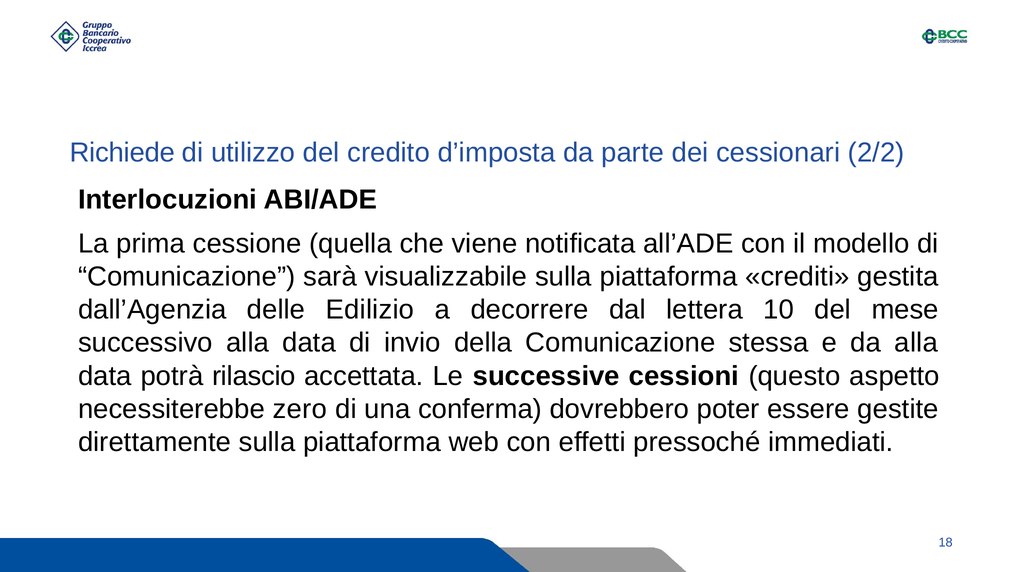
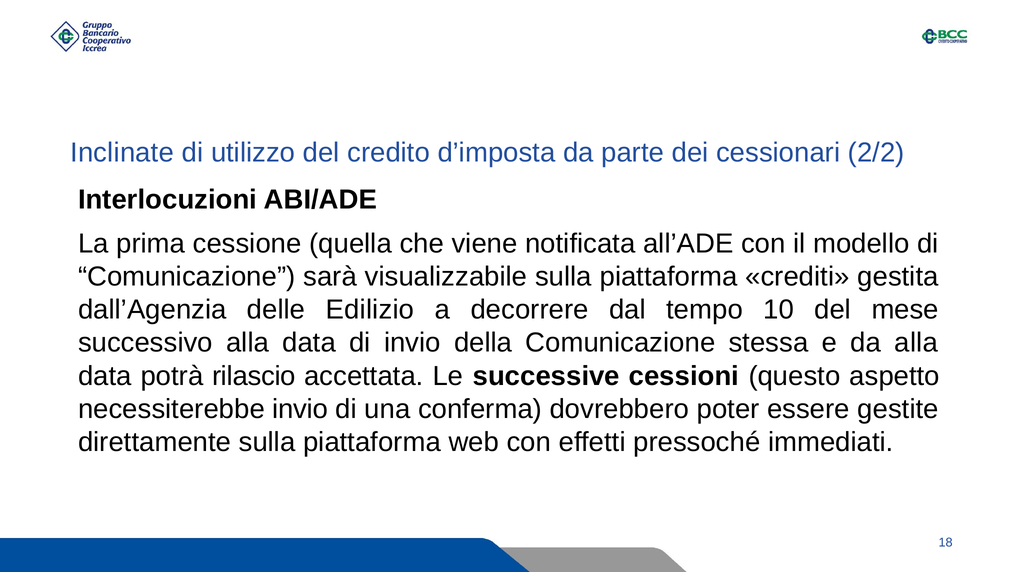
Richiede: Richiede -> Inclinate (122, 153)
lettera: lettera -> tempo (705, 310)
necessiterebbe zero: zero -> invio (300, 409)
